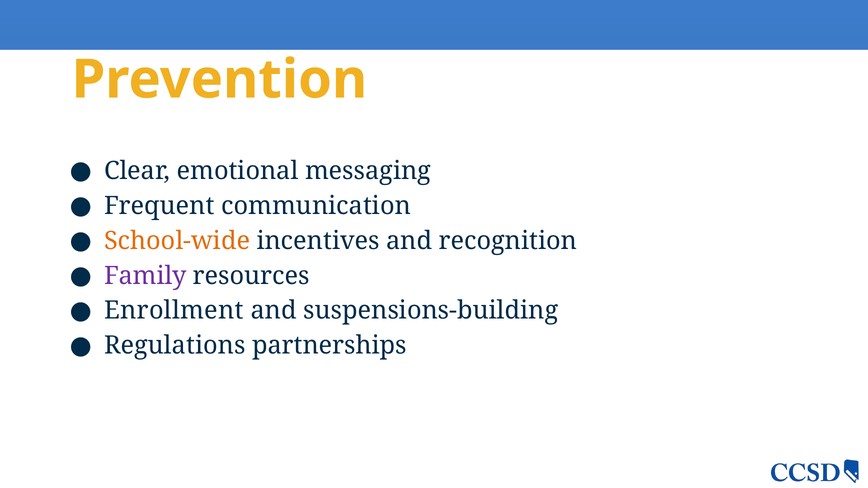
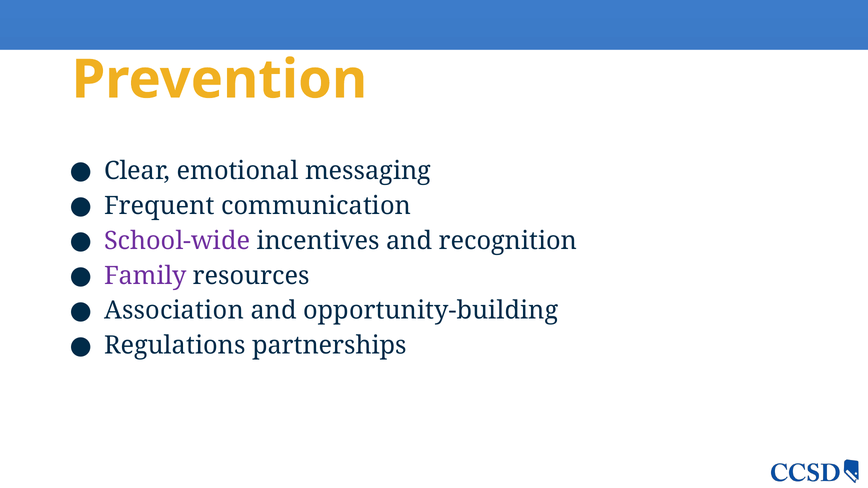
School-wide colour: orange -> purple (177, 241)
Enrollment: Enrollment -> Association (174, 311)
suspensions-building: suspensions-building -> opportunity-building (431, 311)
